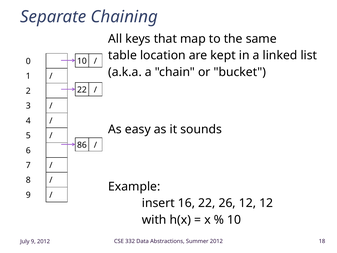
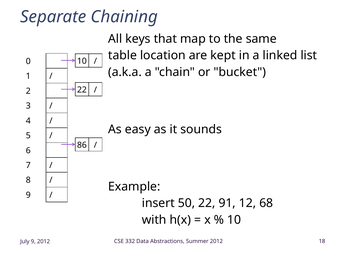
16: 16 -> 50 (186, 203)
26: 26 -> 91 (227, 203)
12 12: 12 -> 68 (266, 203)
